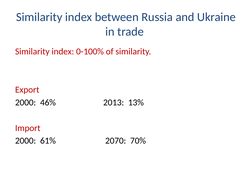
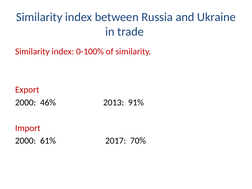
13%: 13% -> 91% (136, 103)
2070: 2070 -> 2017 (116, 141)
